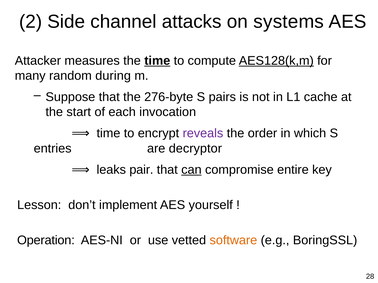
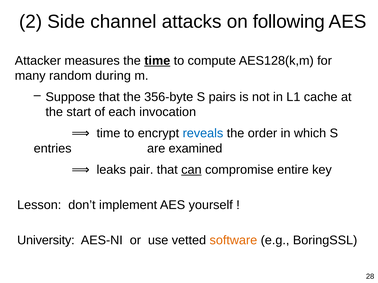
systems: systems -> following (289, 22)
AES128(k,m underline: present -> none (276, 61)
276-byte: 276-byte -> 356-byte (169, 97)
reveals colour: purple -> blue (203, 134)
decryptor: decryptor -> examined (195, 149)
Operation: Operation -> University (46, 241)
